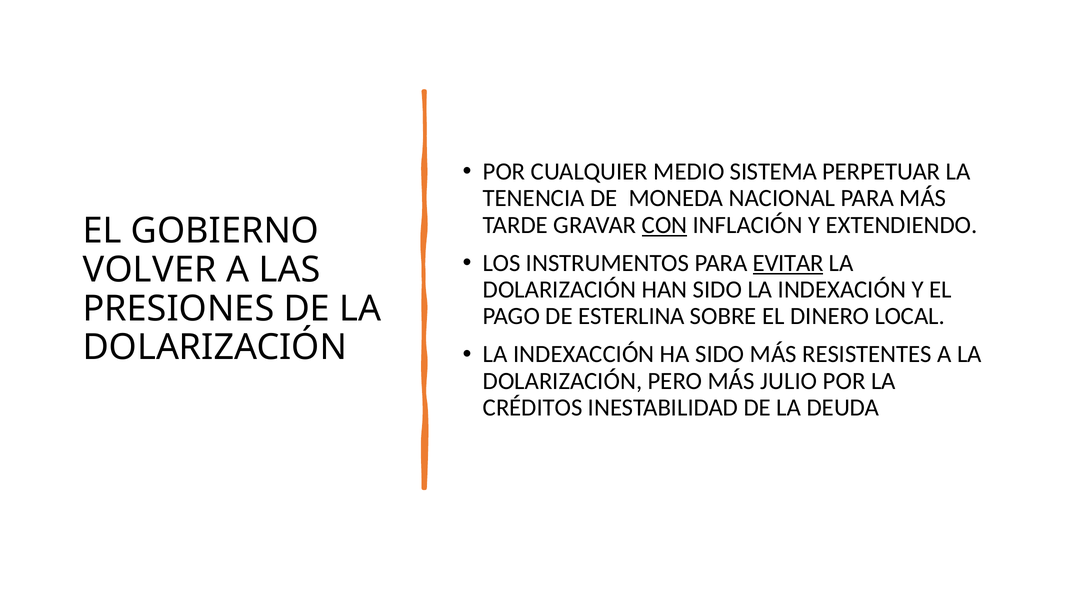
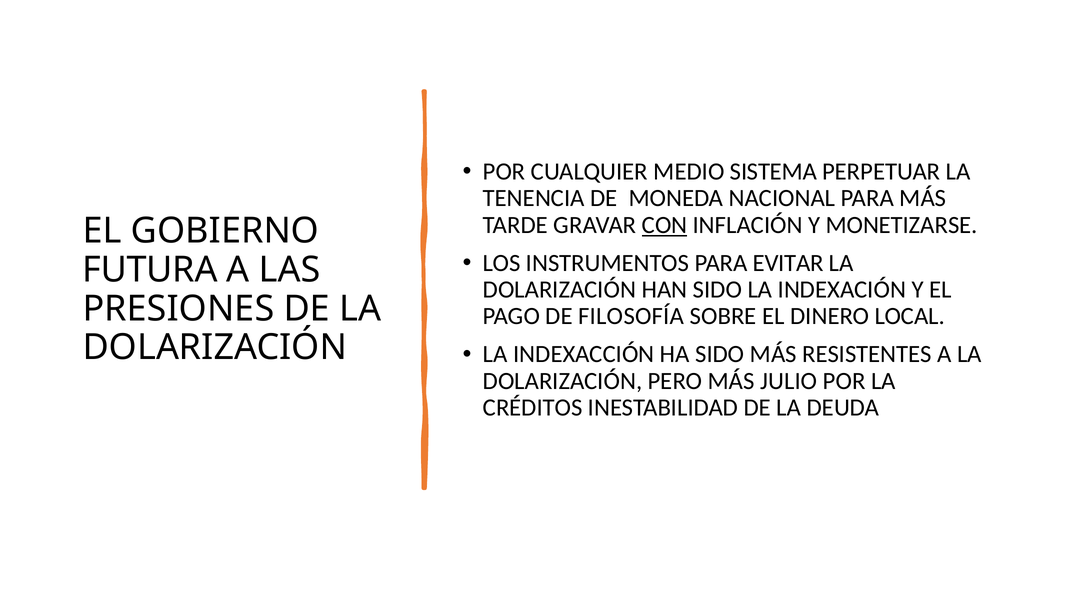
EXTENDIENDO: EXTENDIENDO -> MONETIZARSE (902, 225)
EVITAR underline: present -> none (788, 263)
VOLVER: VOLVER -> FUTURA (150, 270)
ESTERLINA: ESTERLINA -> FILOSOFÍA (631, 316)
